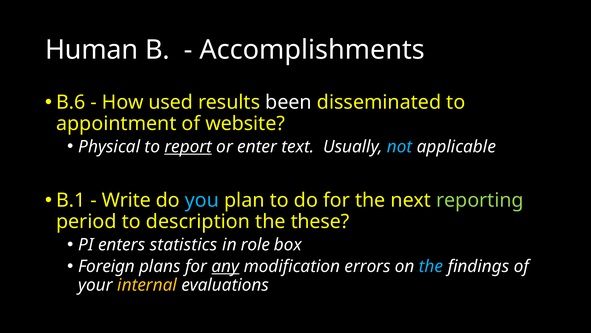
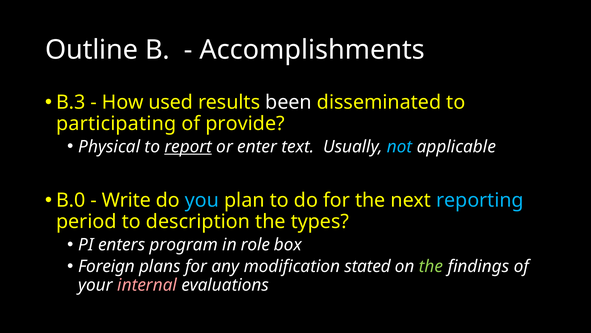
Human: Human -> Outline (92, 50)
B.6: B.6 -> B.3 (71, 102)
appointment: appointment -> participating (116, 123)
website: website -> provide (245, 123)
B.1: B.1 -> B.0 (71, 200)
reporting colour: light green -> light blue (480, 200)
these: these -> types (320, 221)
statistics: statistics -> program (184, 244)
any underline: present -> none (225, 266)
errors: errors -> stated (368, 266)
the colour: light blue -> light green (431, 266)
internal colour: yellow -> pink (147, 285)
